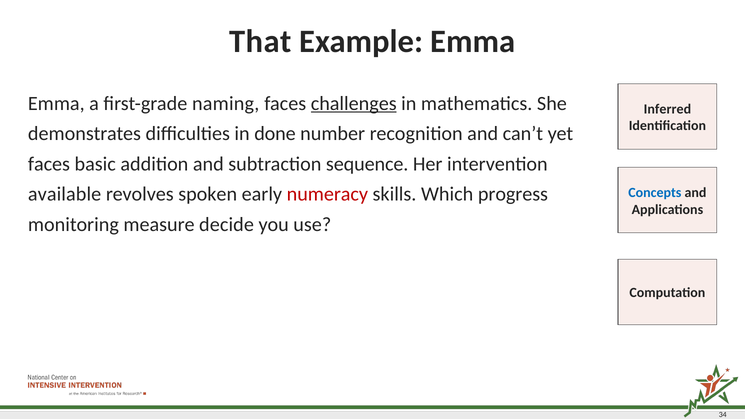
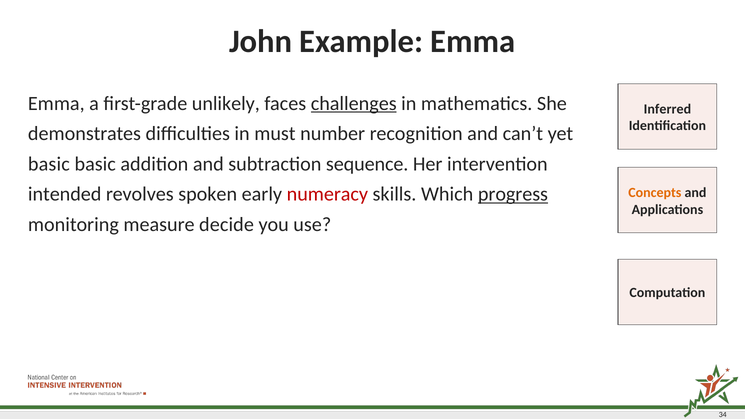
That: That -> John (261, 41)
naming: naming -> unlikely (226, 103)
done: done -> must (275, 134)
faces: faces -> basic (49, 164)
available: available -> intended (65, 194)
progress underline: none -> present (513, 194)
Concepts colour: blue -> orange (655, 193)
